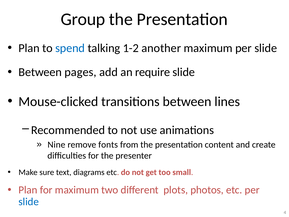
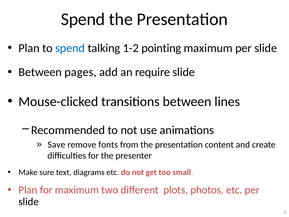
Group: Group -> Spend (83, 19)
another: another -> pointing (161, 48)
Nine: Nine -> Save (56, 144)
slide colour: blue -> black (29, 201)
